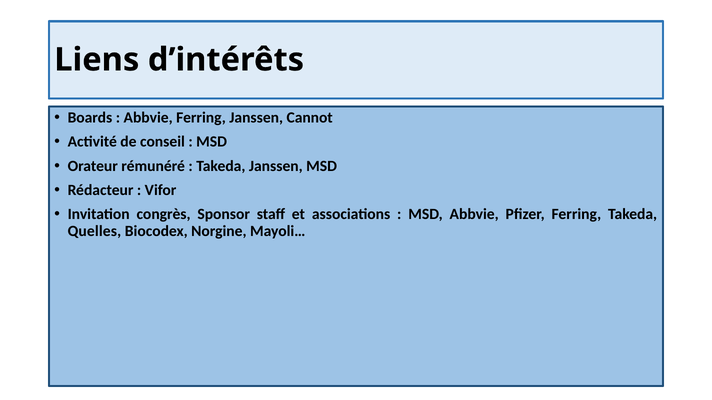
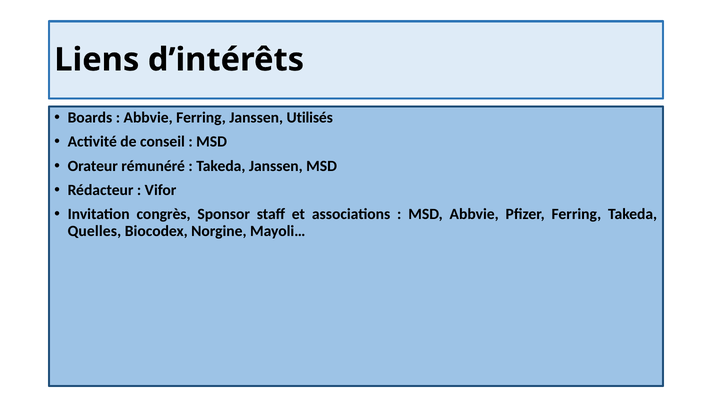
Cannot: Cannot -> Utilisés (310, 118)
